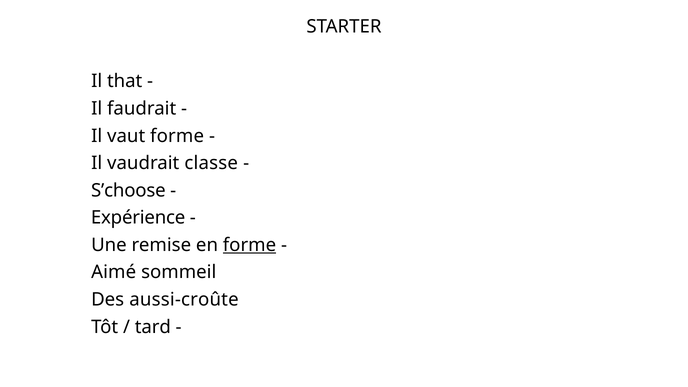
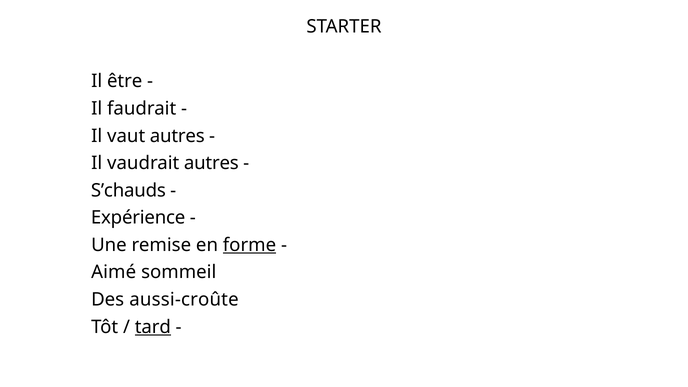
that: that -> être (125, 81)
vaut forme: forme -> autres (177, 136)
vaudrait classe: classe -> autres (211, 163)
S’choose: S’choose -> S’chauds (128, 190)
tard underline: none -> present (153, 327)
